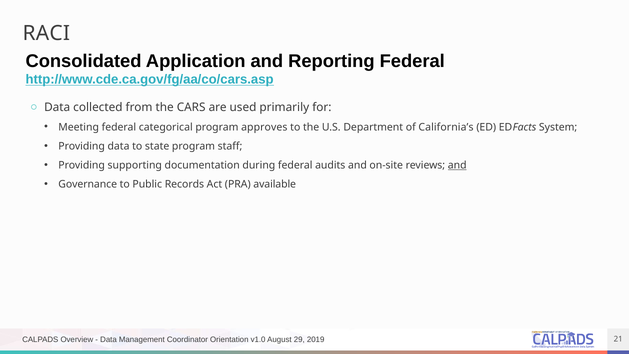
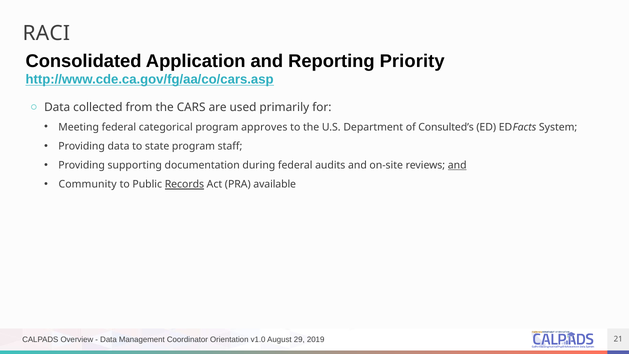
Reporting Federal: Federal -> Priority (412, 61)
California’s: California’s -> Consulted’s (446, 127)
Governance: Governance -> Community (88, 184)
Records underline: none -> present (184, 184)
